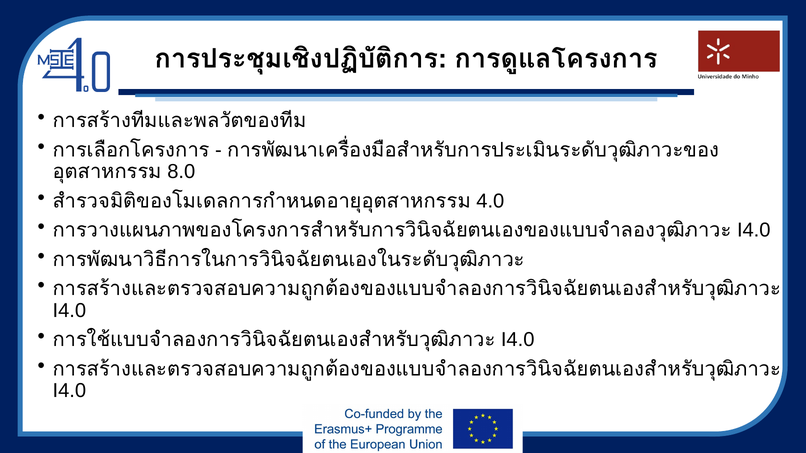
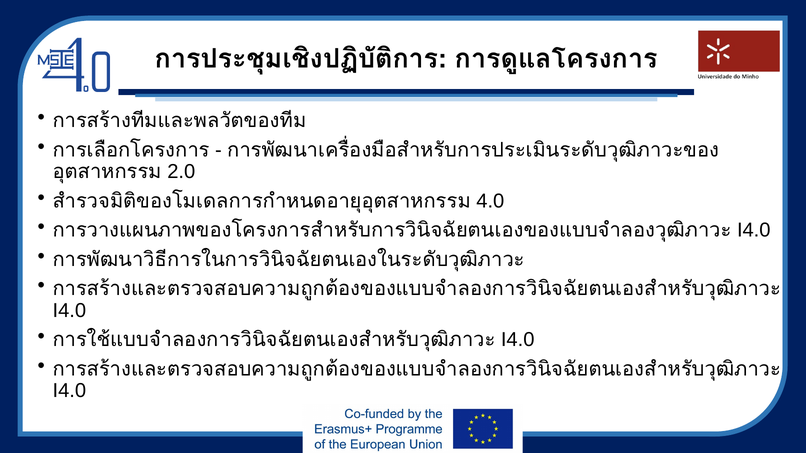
8.0: 8.0 -> 2.0 (181, 172)
